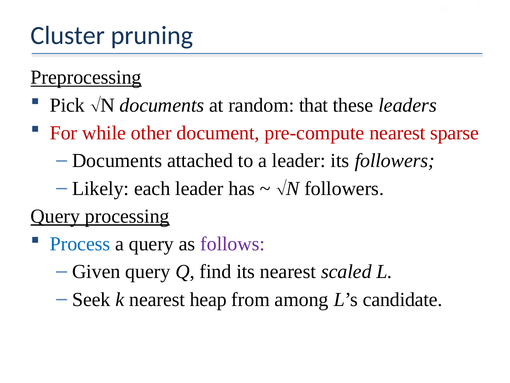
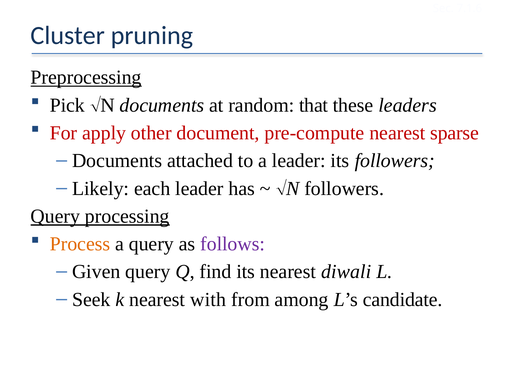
while: while -> apply (104, 133)
Process colour: blue -> orange (80, 244)
scaled: scaled -> diwali (346, 271)
heap: heap -> with (208, 299)
